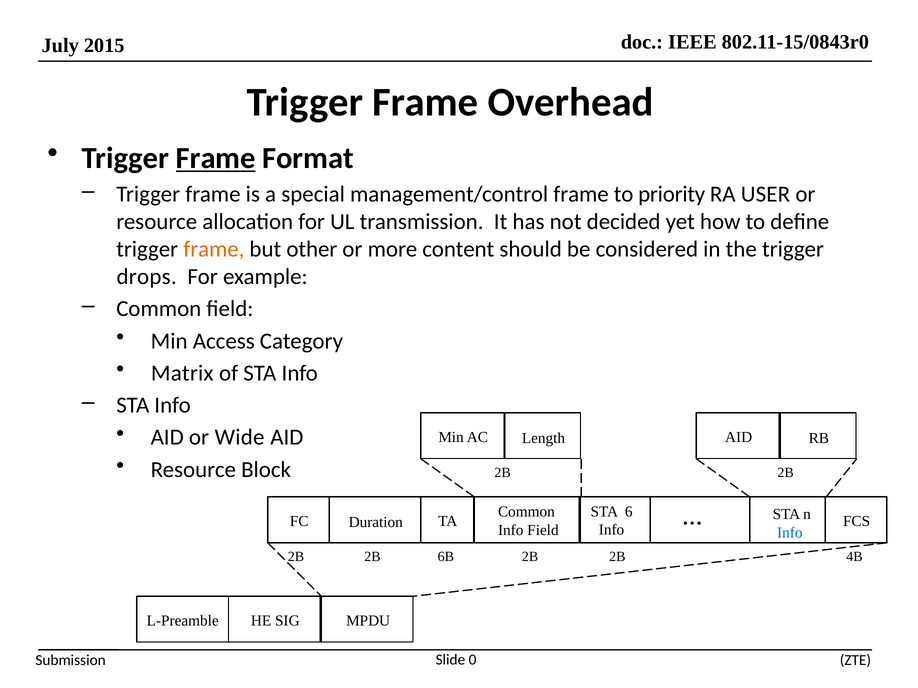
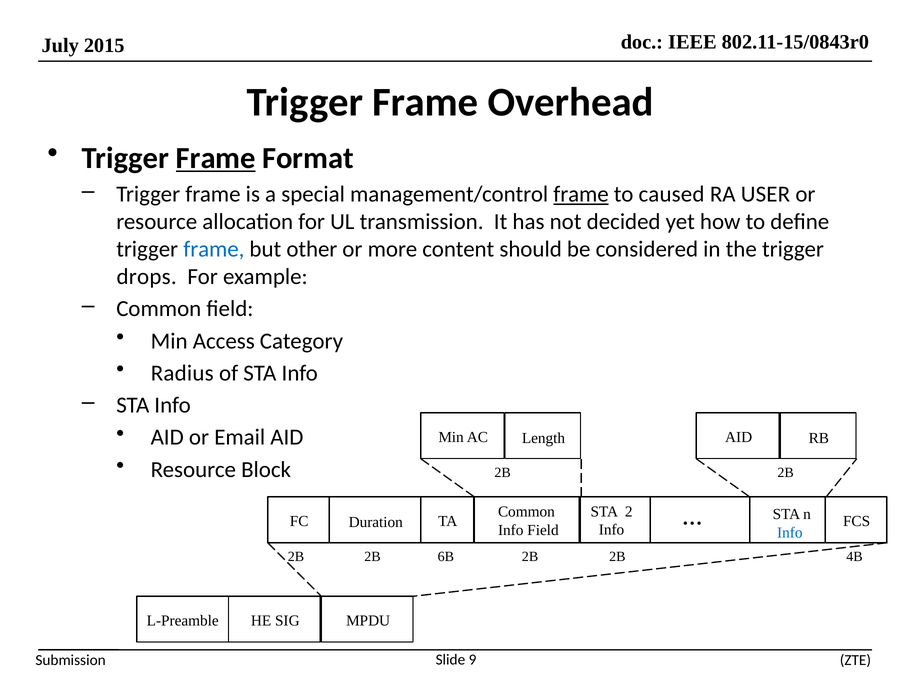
frame underline: none -> present (581, 194)
priority: priority -> caused (671, 194)
frame colour: orange -> blue (214, 249)
Matrix: Matrix -> Radius (182, 373)
Wide: Wide -> Email (240, 438)
6: 6 -> 2 (629, 512)
0: 0 -> 9 (473, 660)
